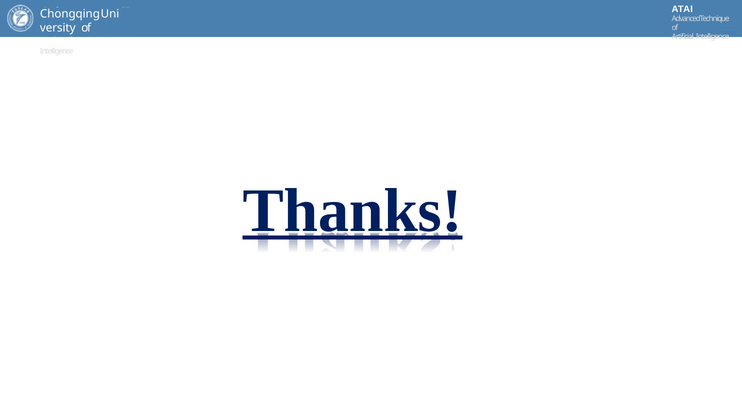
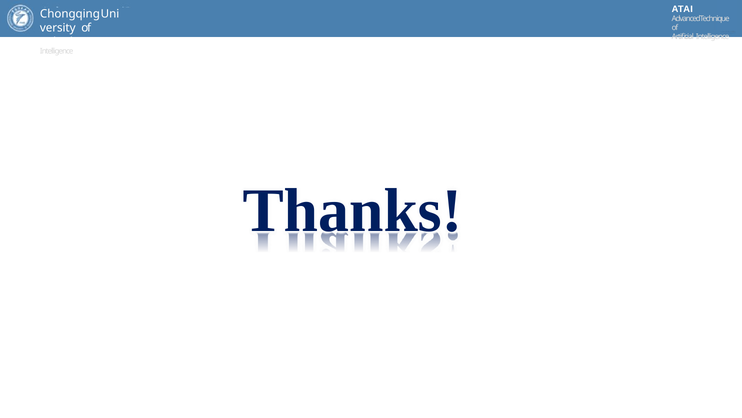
Thanks underline: present -> none (353, 211)
